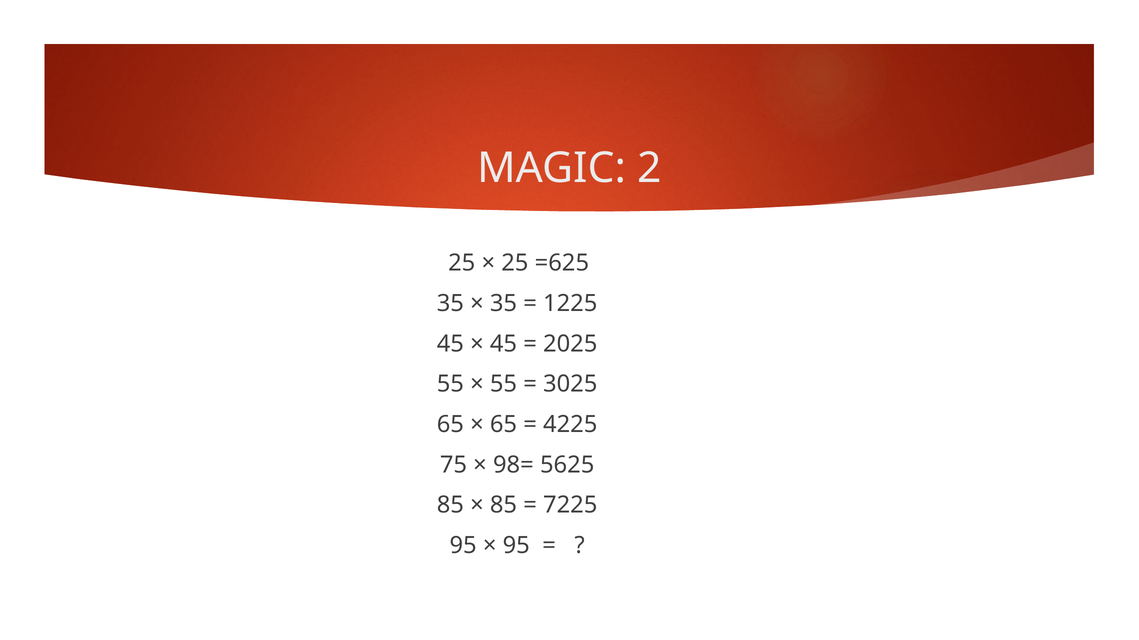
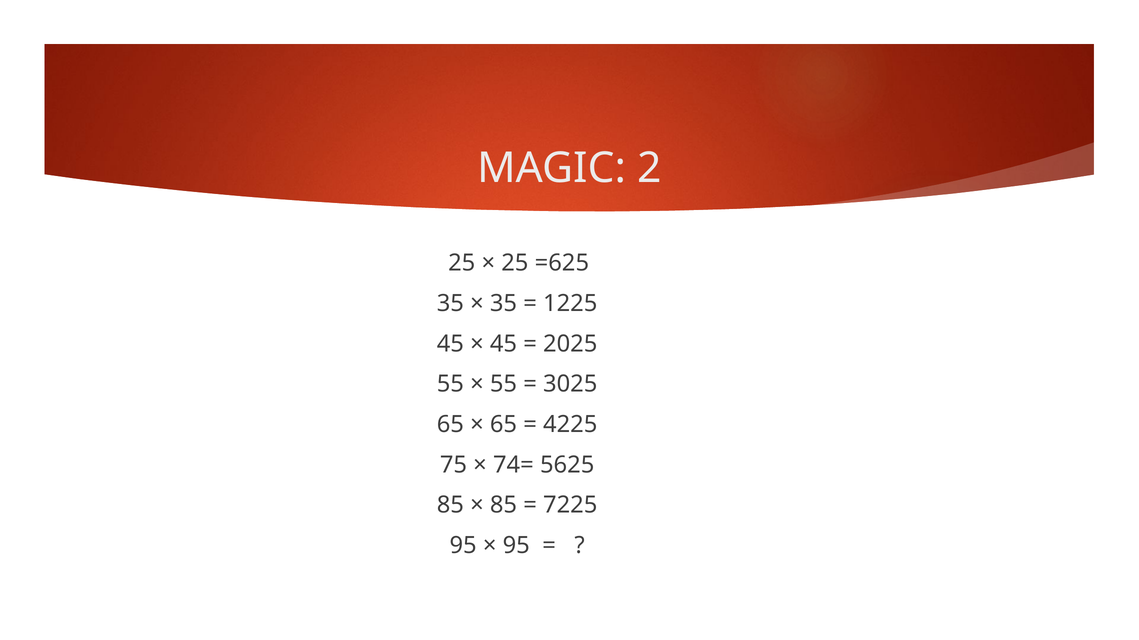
98=: 98= -> 74= (513, 465)
